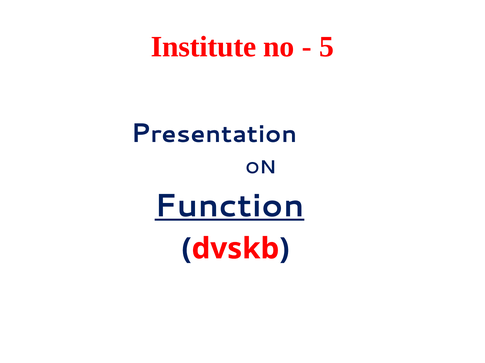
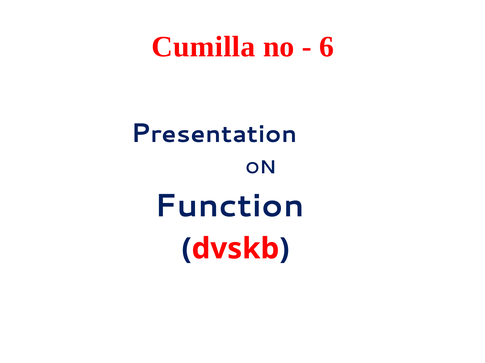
Institute: Institute -> Cumilla (203, 47)
5: 5 -> 6 (326, 47)
Function underline: present -> none (229, 206)
